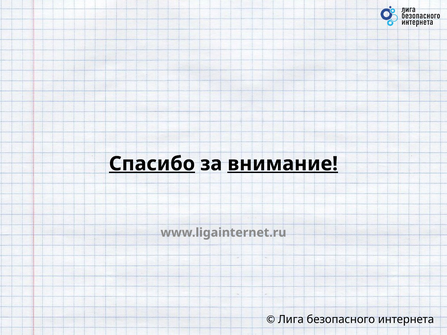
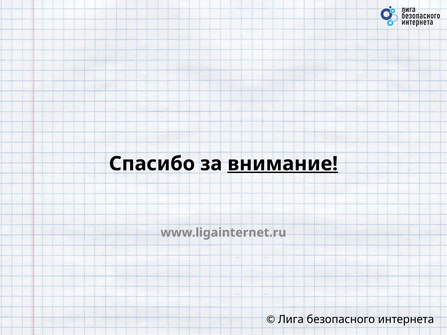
Спасибо underline: present -> none (152, 164)
